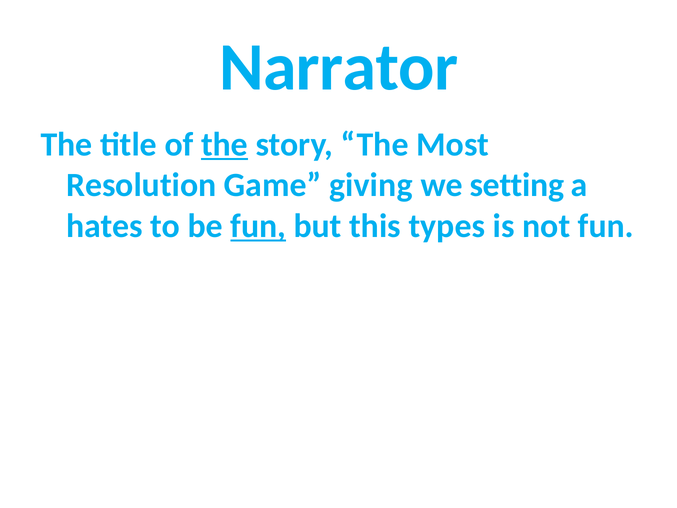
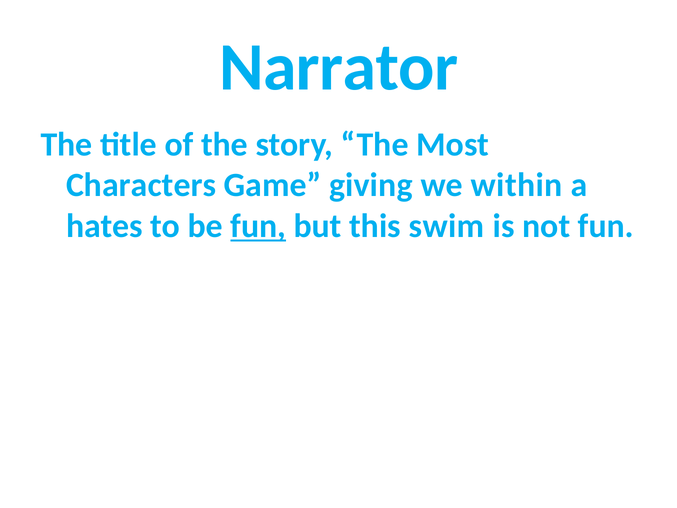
the underline: present -> none (225, 145)
Resolution: Resolution -> Characters (141, 185)
setting: setting -> within (517, 185)
types: types -> swim (447, 226)
